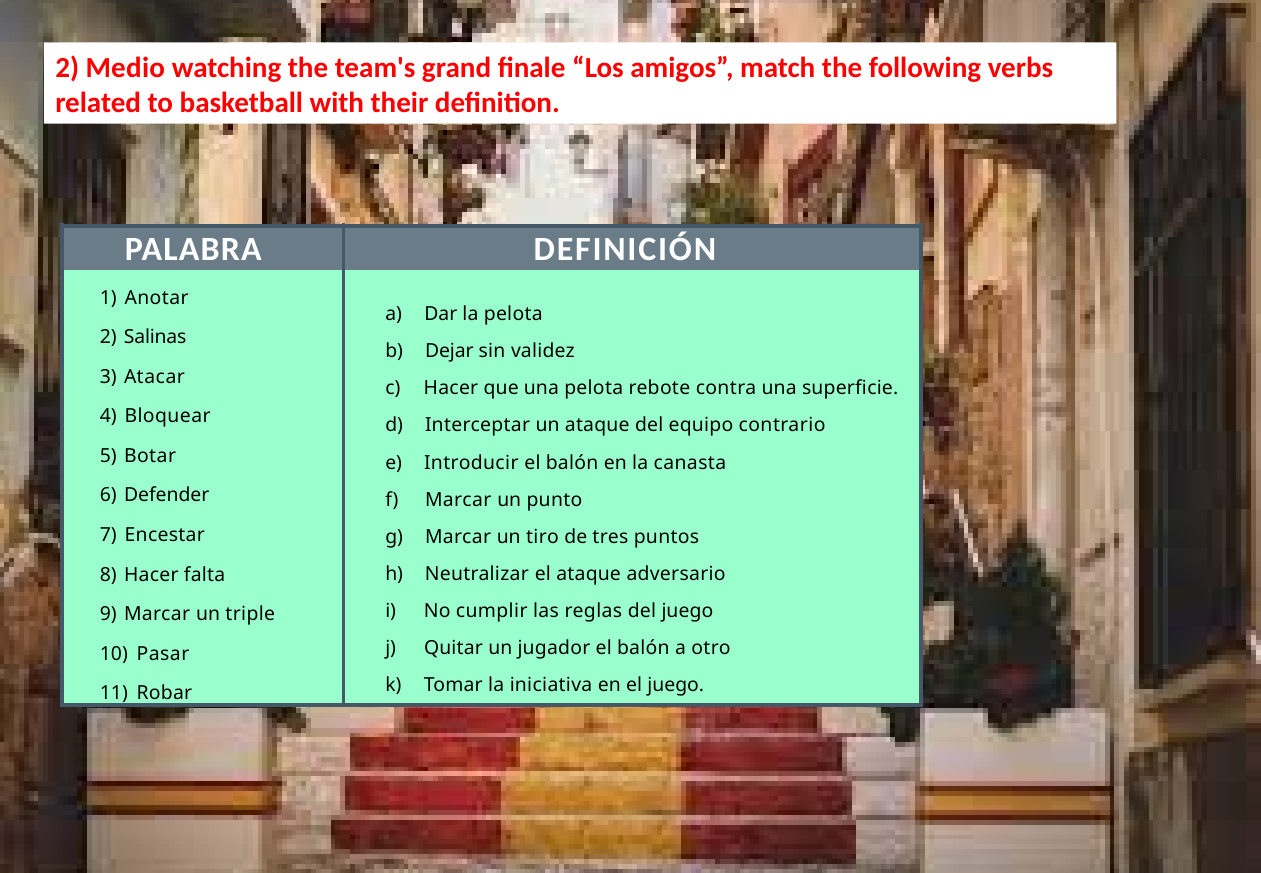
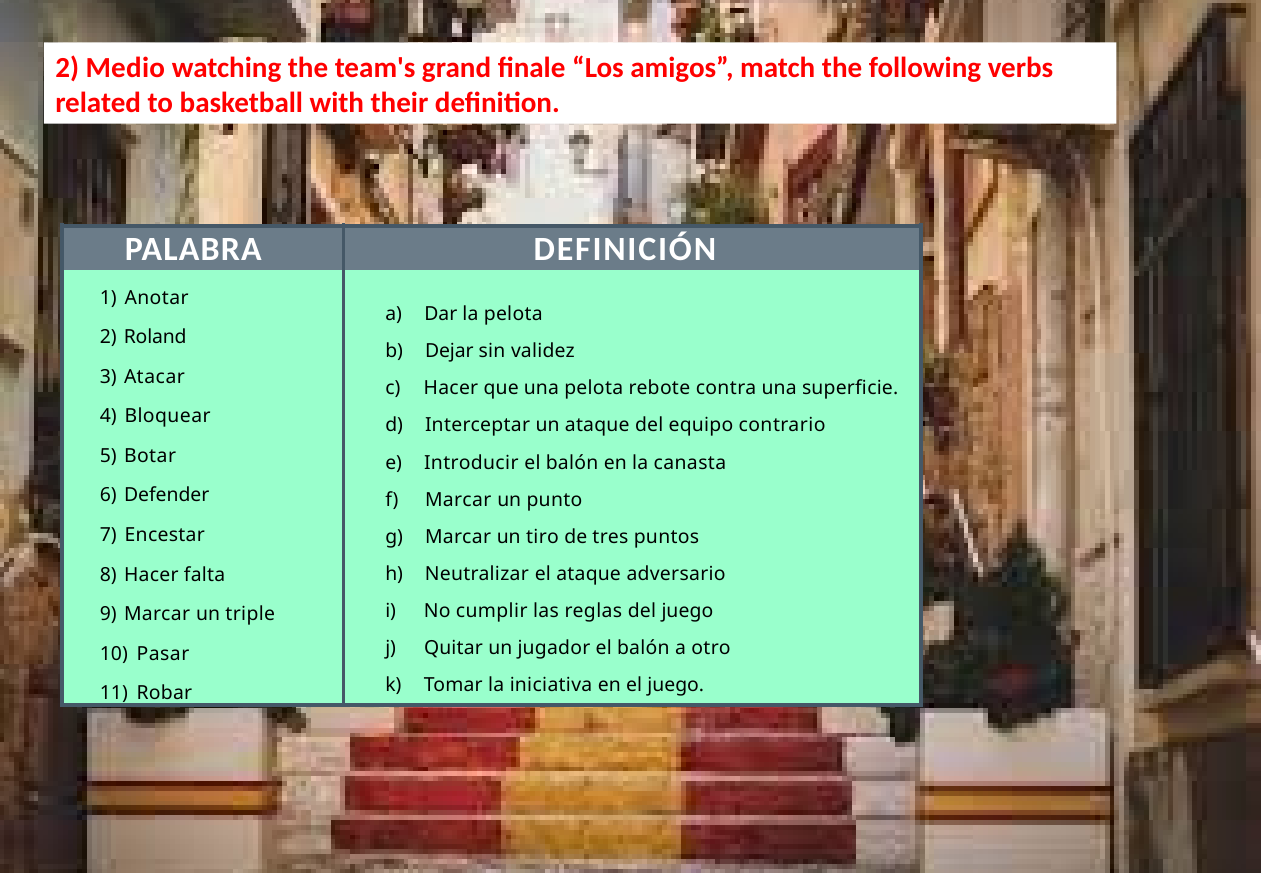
Salinas: Salinas -> Roland (155, 337)
